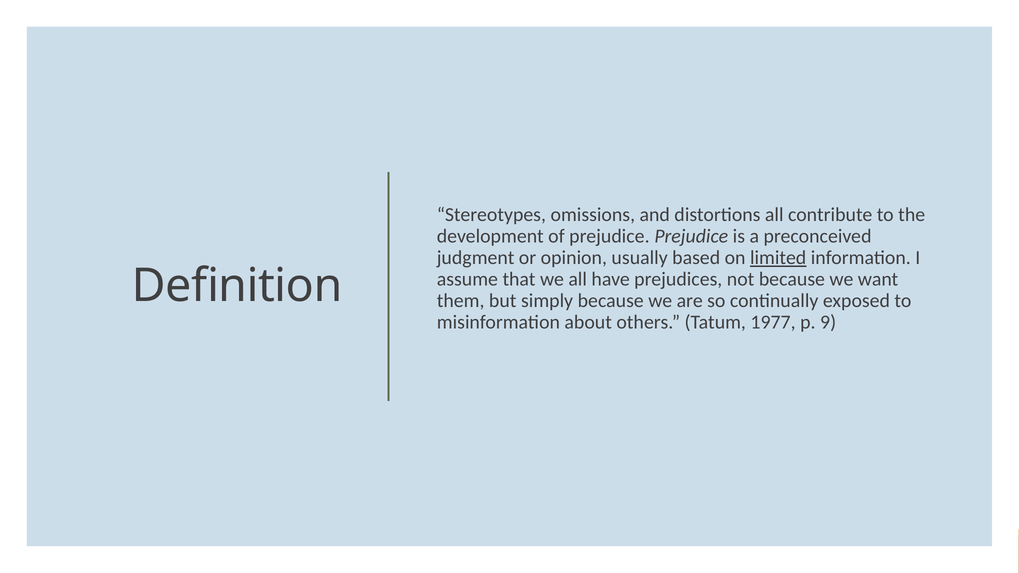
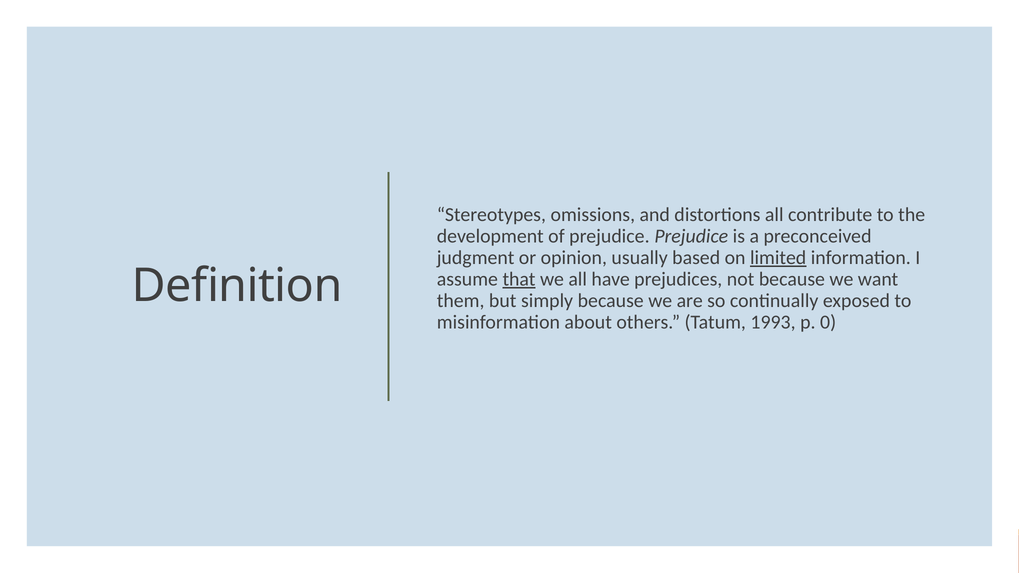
that underline: none -> present (519, 279)
1977: 1977 -> 1993 (773, 322)
9: 9 -> 0 (828, 322)
